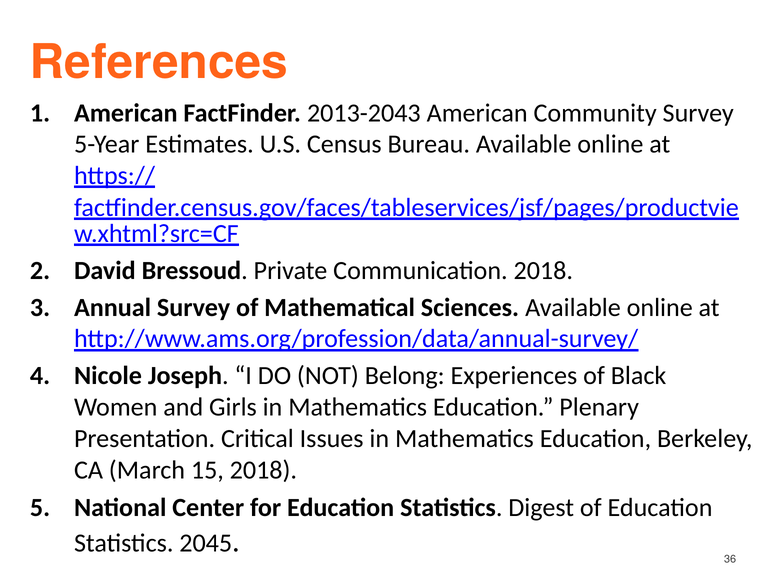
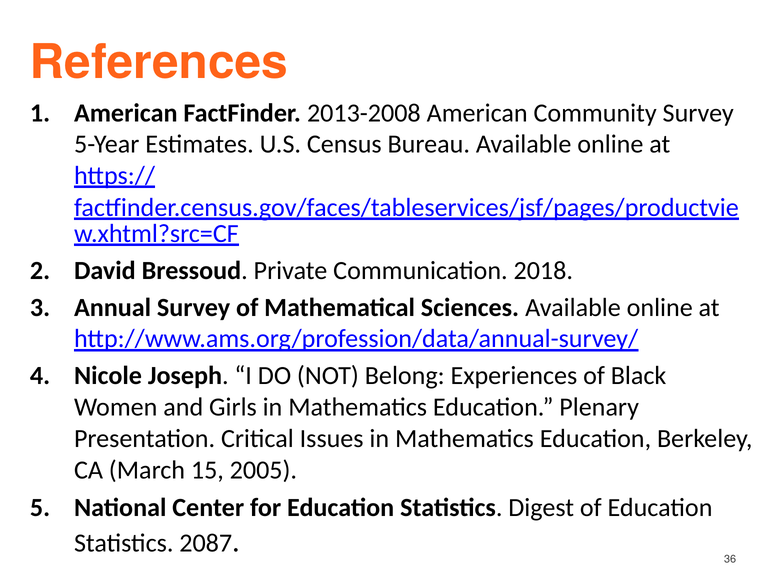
2013-2043: 2013-2043 -> 2013-2008 (364, 113)
15 2018: 2018 -> 2005 (263, 469)
2045: 2045 -> 2087 (206, 542)
